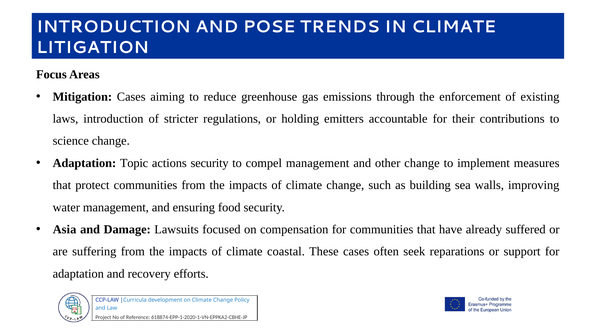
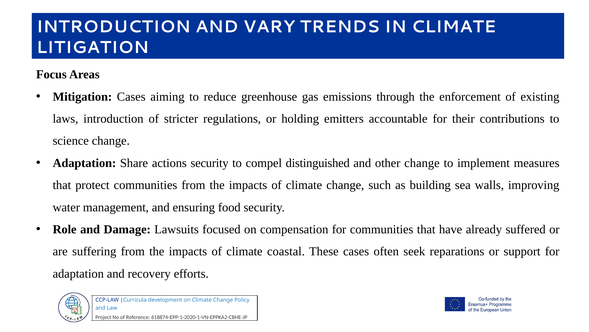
POSE: POSE -> VARY (269, 27)
Topic: Topic -> Share (134, 163)
compel management: management -> distinguished (318, 163)
Asia: Asia -> Role (65, 229)
